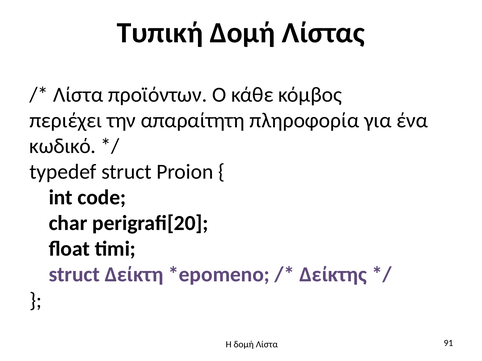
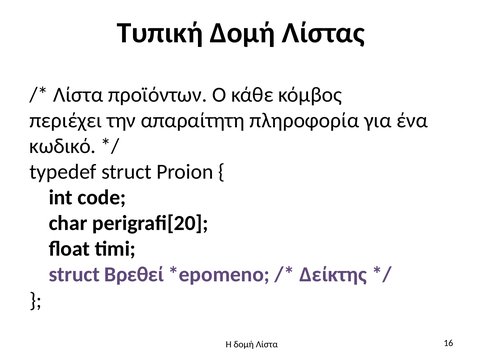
Δείκτη: Δείκτη -> Βρεθεί (134, 275)
91: 91 -> 16 (448, 344)
